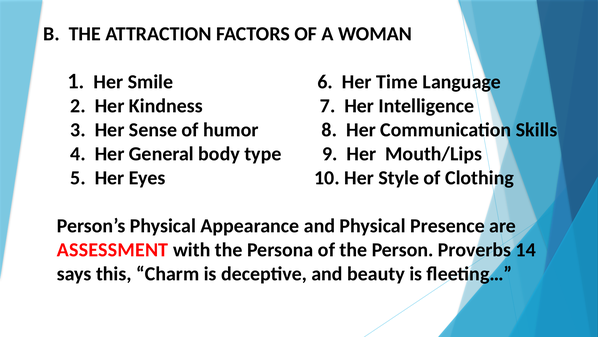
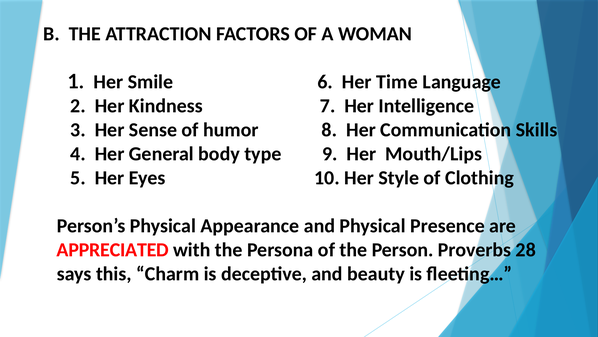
ASSESSMENT: ASSESSMENT -> APPRECIATED (113, 249)
14: 14 -> 28 (526, 249)
